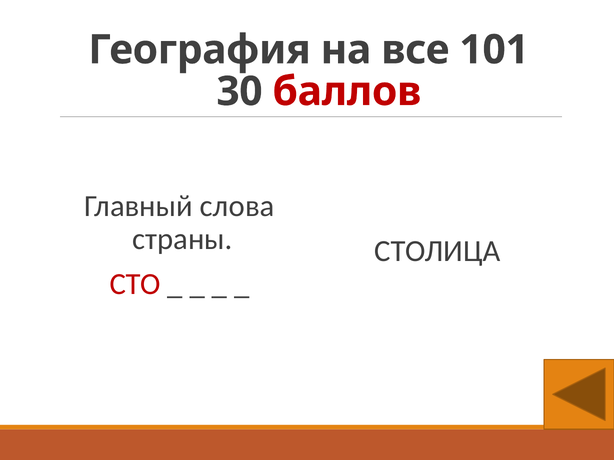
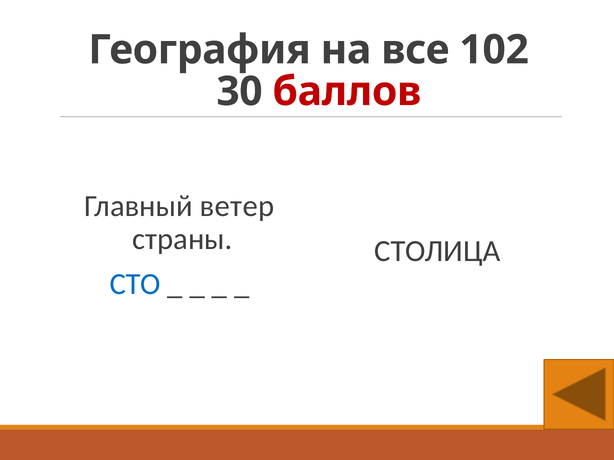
101: 101 -> 102 (494, 50)
слова: слова -> ветер (237, 206)
СТО colour: red -> blue (135, 284)
